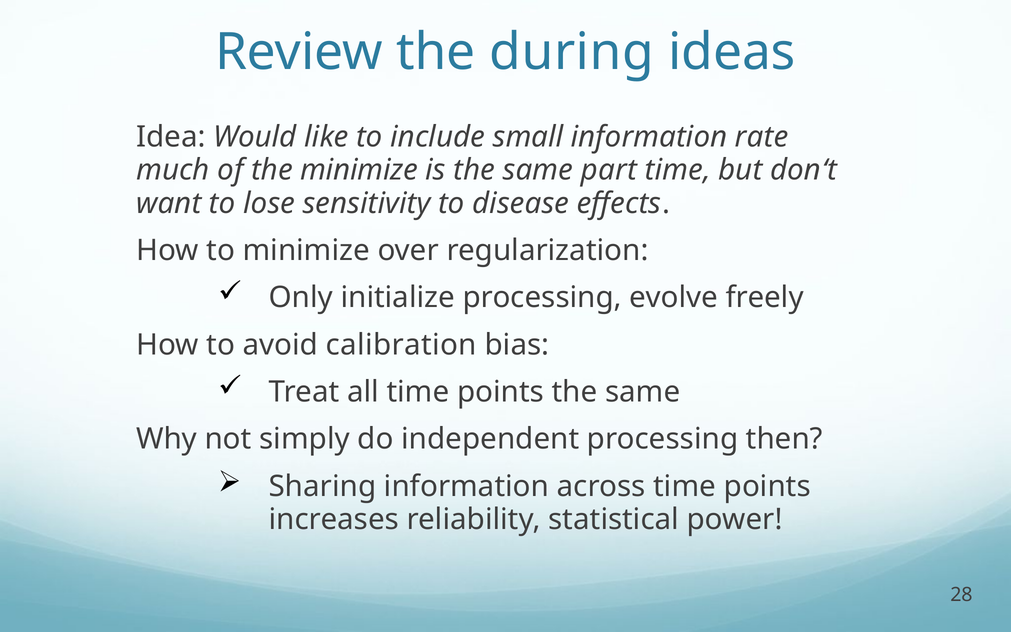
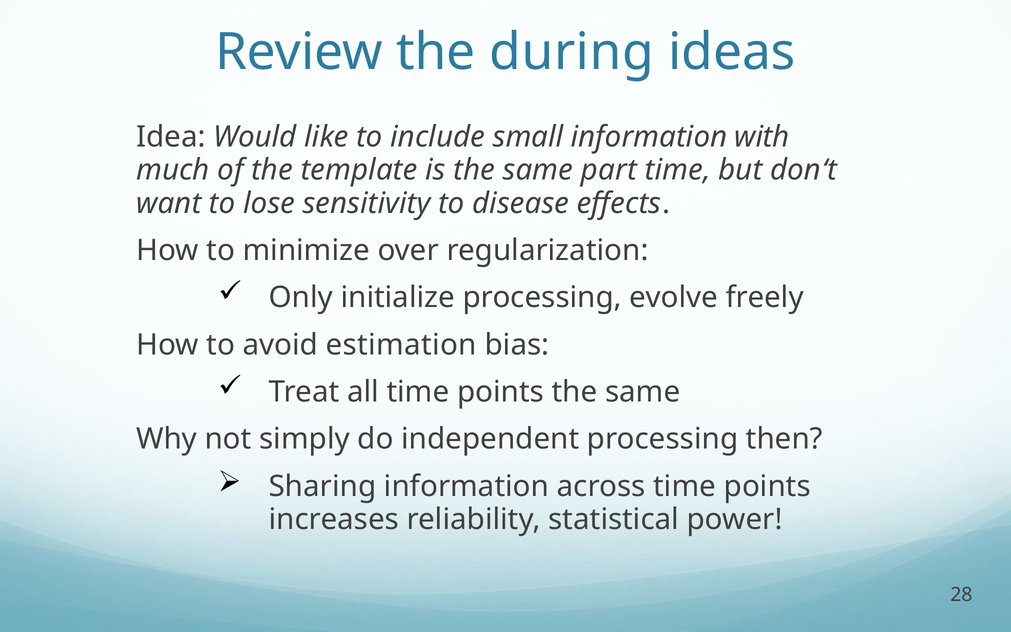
rate: rate -> with (762, 137)
the minimize: minimize -> template (359, 170)
calibration: calibration -> estimation (401, 345)
